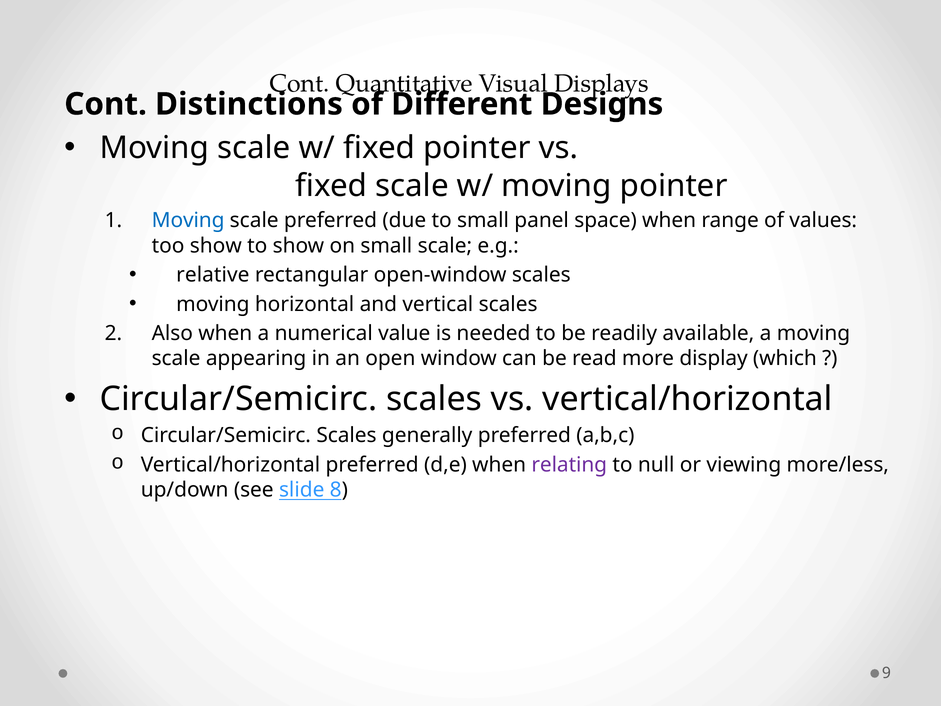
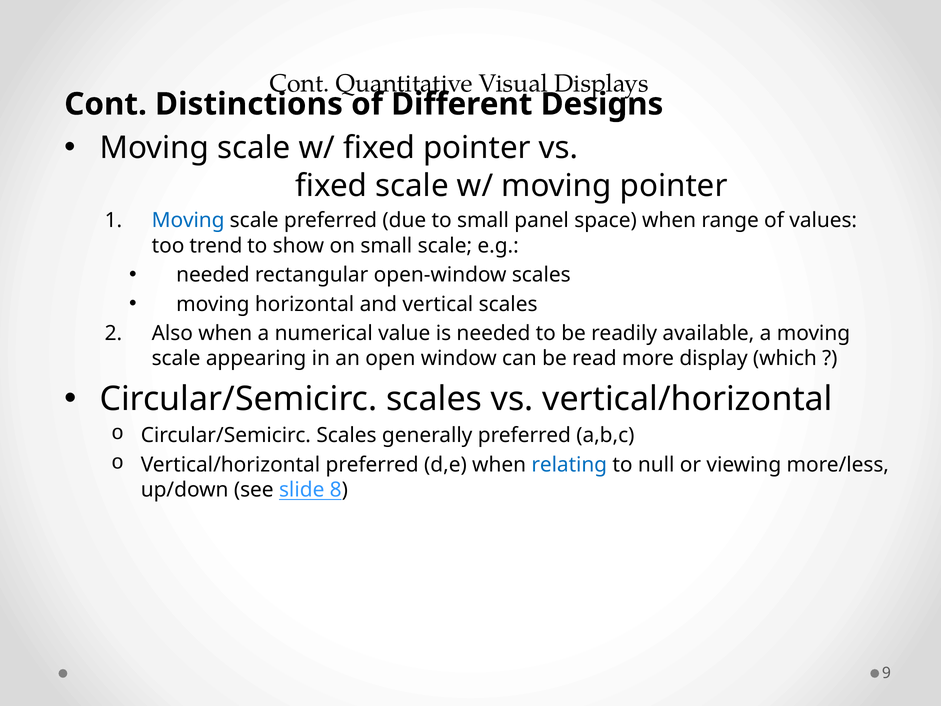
too show: show -> trend (216, 246)
relative: relative -> needed (213, 275)
relating colour: purple -> blue (569, 465)
